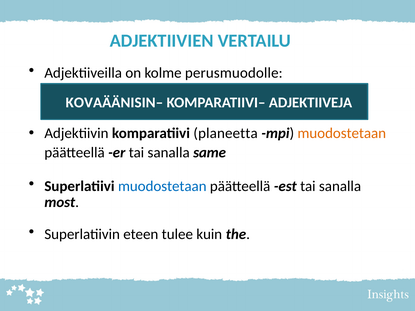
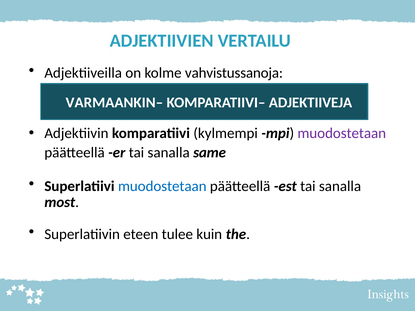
perusmuodolle: perusmuodolle -> vahvistussanoja (234, 73)
KOVAÄÄNISIN–: KOVAÄÄNISIN– -> VARMAANKIN– (114, 103)
planeetta: planeetta -> kylmempi (226, 133)
muodostetaan colour: orange -> purple (342, 133)
